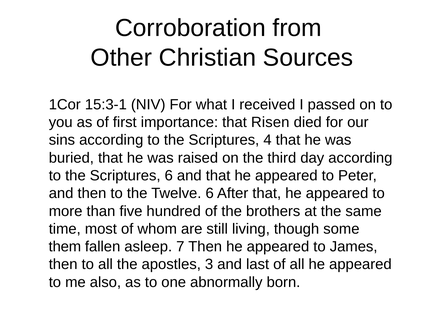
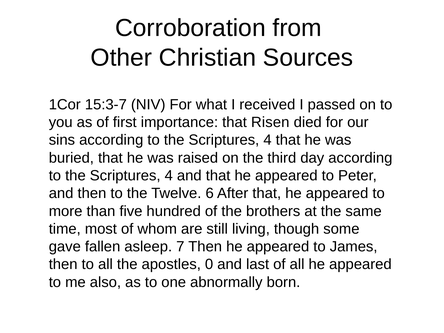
15:3-1: 15:3-1 -> 15:3-7 (106, 105)
6: 6 -> 4 (169, 176)
them: them -> gave (65, 247)
3: 3 -> 0 (209, 264)
